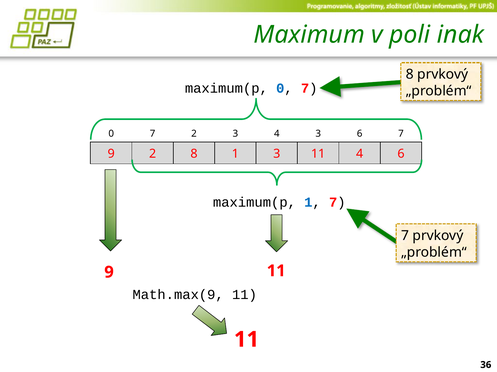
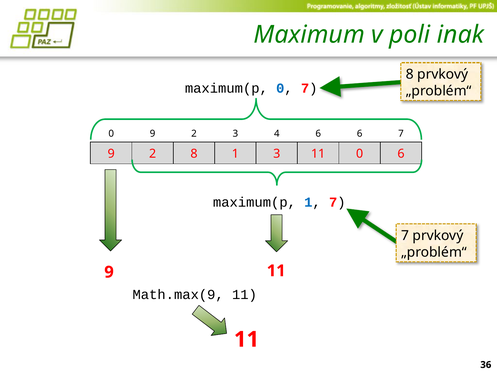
7: 7 -> 9 (153, 134)
4 3: 3 -> 6 (318, 134)
11 4: 4 -> 0 (360, 154)
